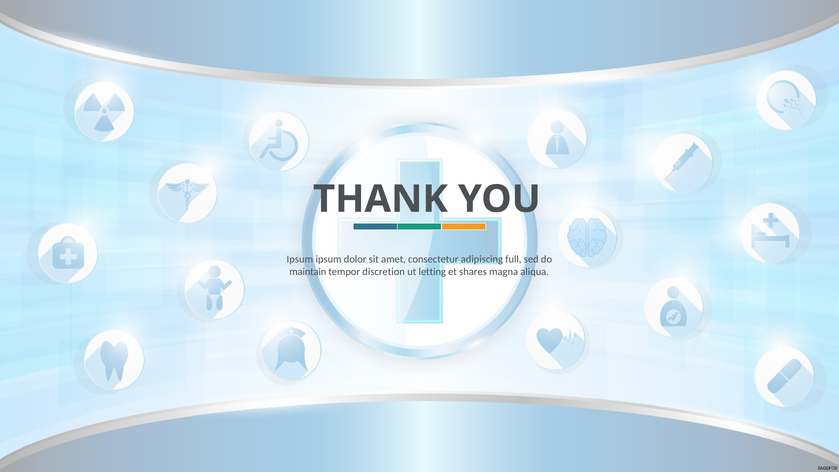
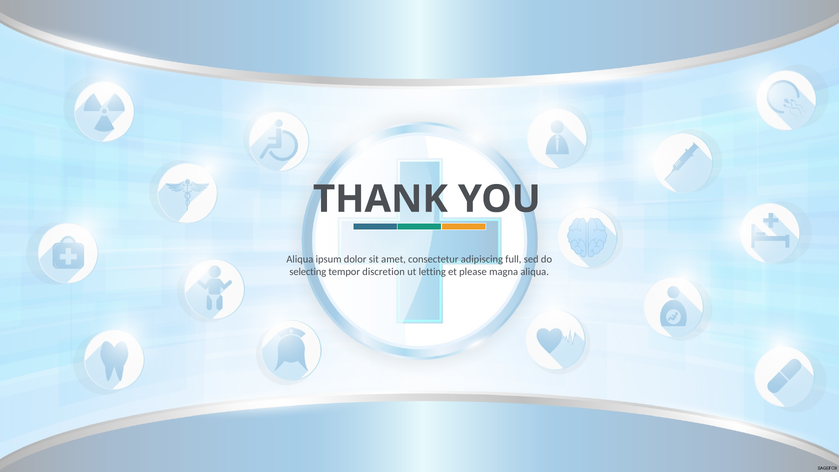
Ipsum: Ipsum -> Aliqua (300, 259)
maintain: maintain -> selecting (308, 272)
shares: shares -> please (473, 272)
